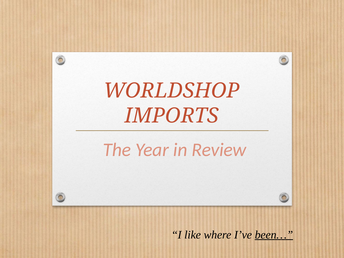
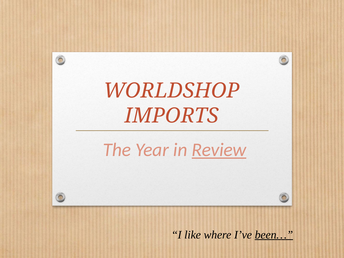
Review underline: none -> present (219, 150)
